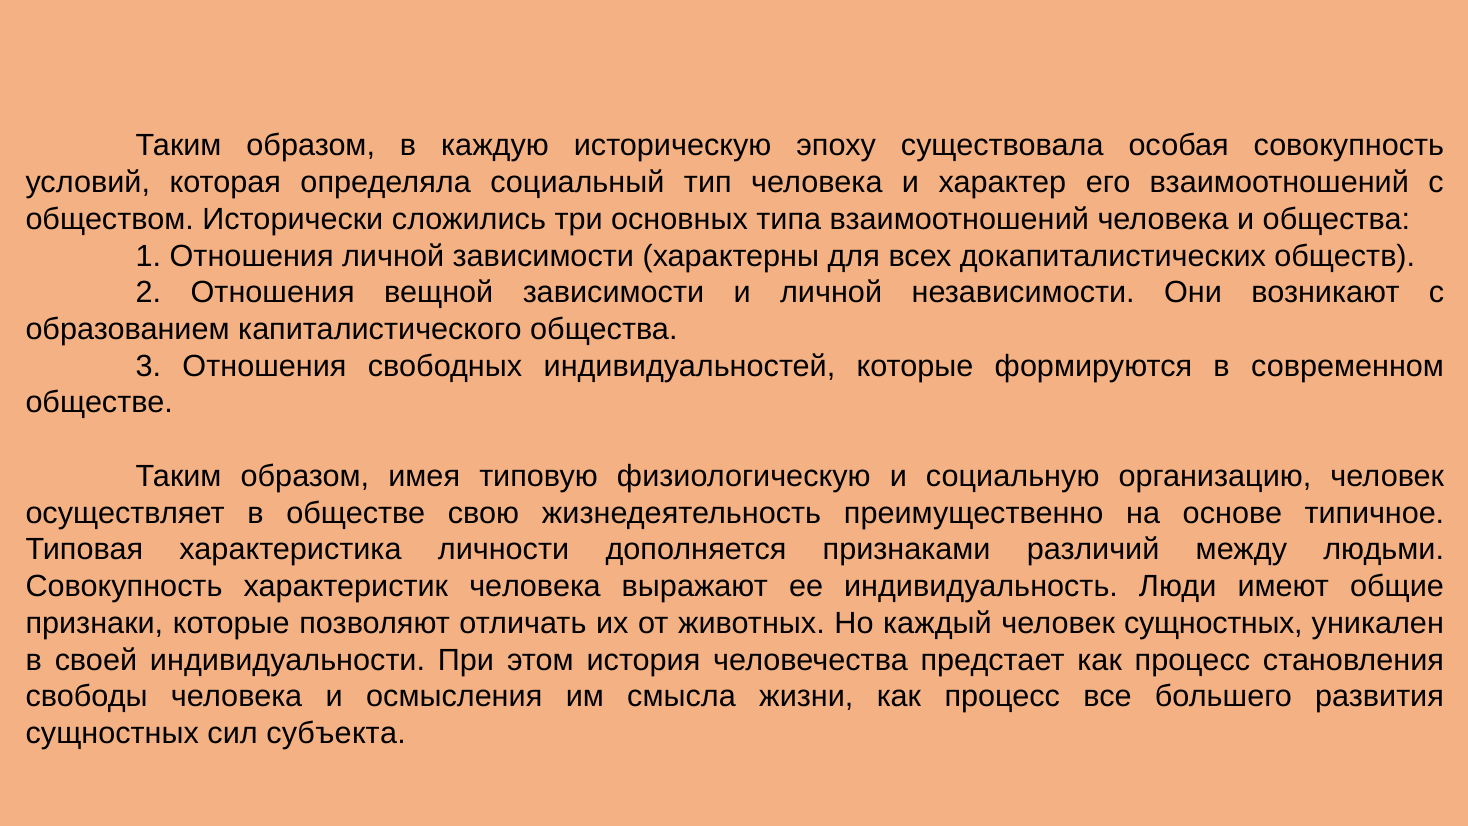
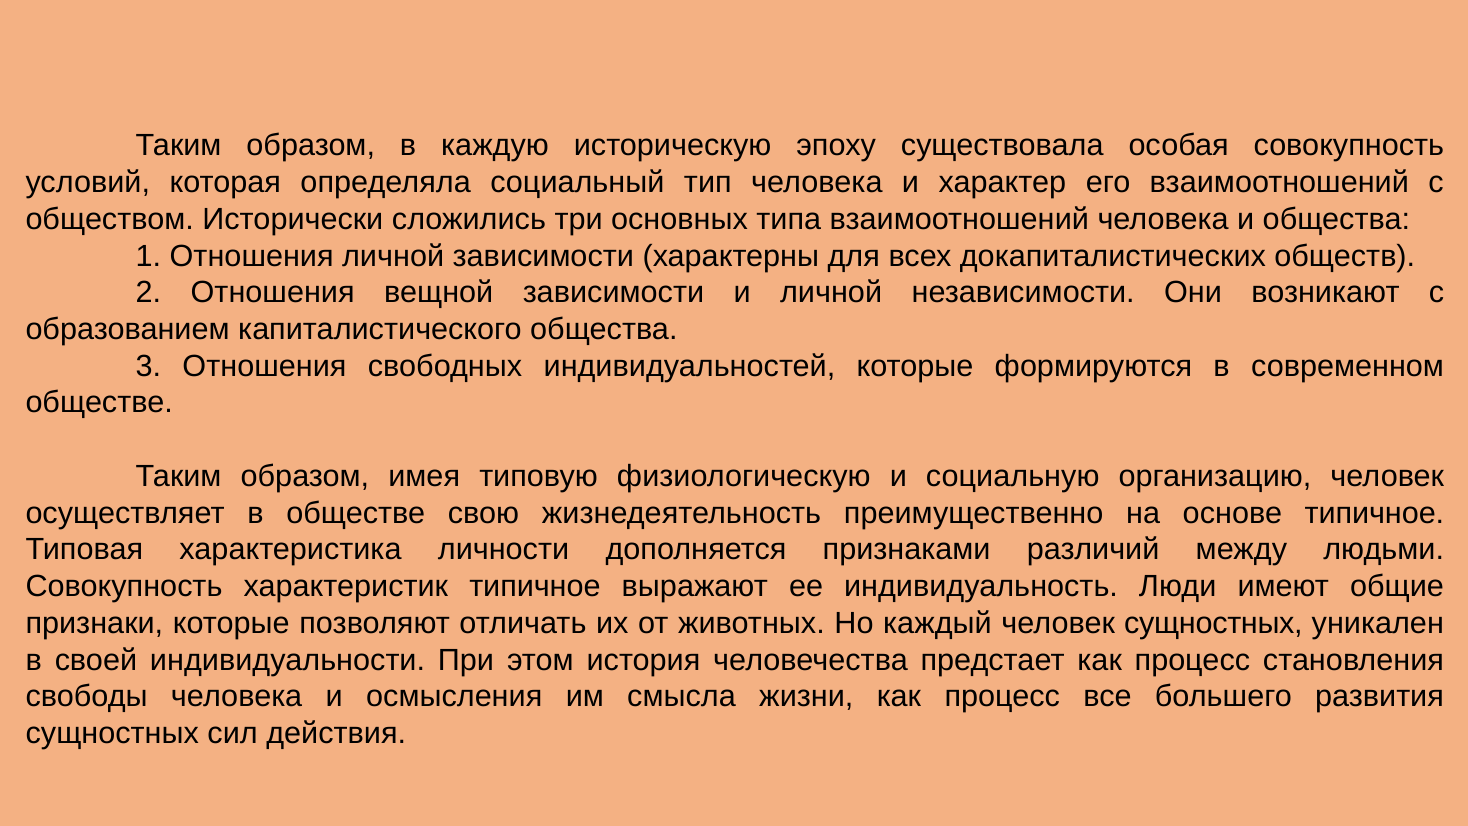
характеристик человека: человека -> типичное (535, 586)
субъекта: субъекта -> действия (336, 733)
